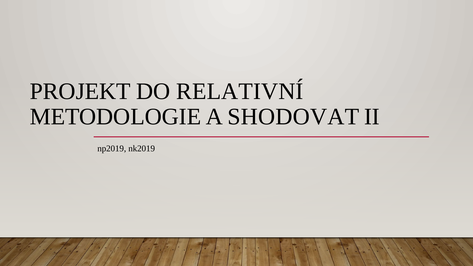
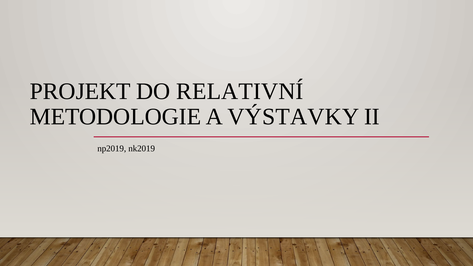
SHODOVAT: SHODOVAT -> VÝSTAVKY (293, 117)
